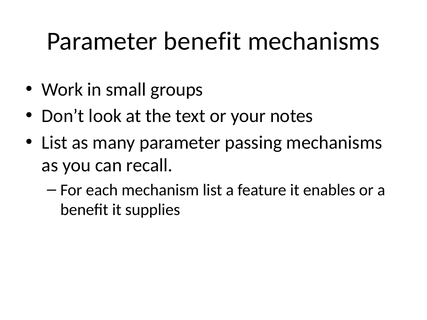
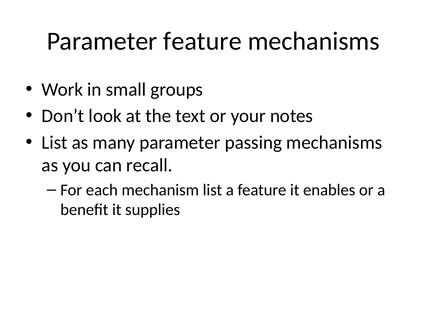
Parameter benefit: benefit -> feature (203, 41)
